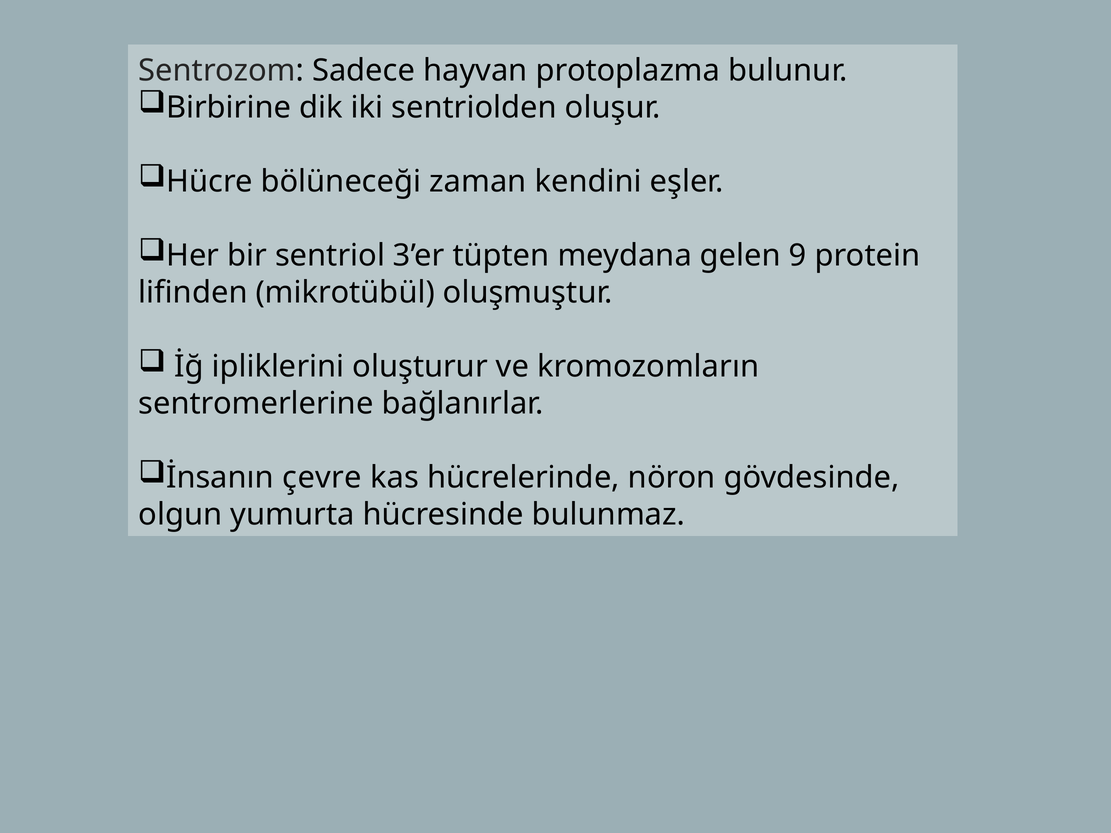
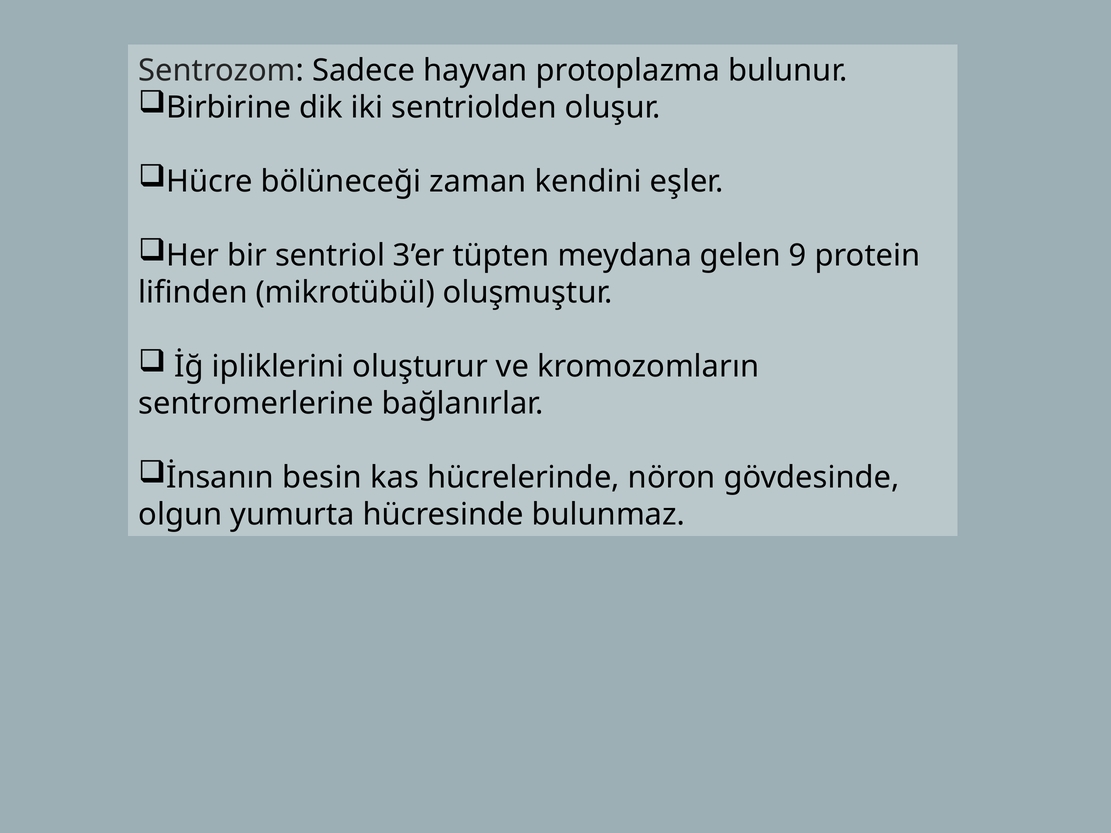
çevre: çevre -> besin (322, 478)
